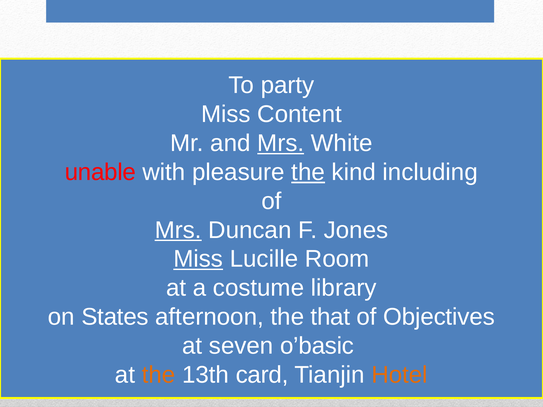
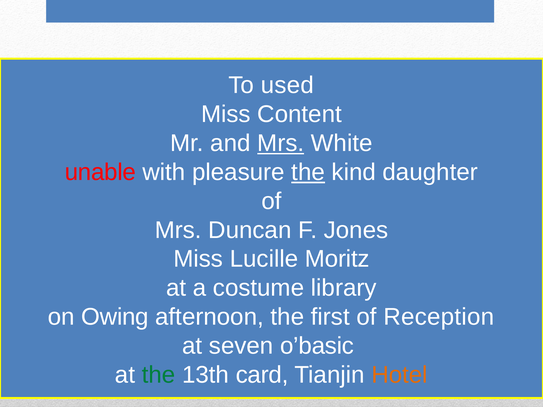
party: party -> used (287, 85)
including: including -> daughter (430, 172)
Mrs underline: present -> none (178, 230)
Miss underline: present -> none (198, 259)
Room: Room -> Moritz (337, 259)
States: States -> Owing (115, 317)
that: that -> first (330, 317)
Objectives: Objectives -> Reception (439, 317)
the colour: orange -> green (159, 375)
